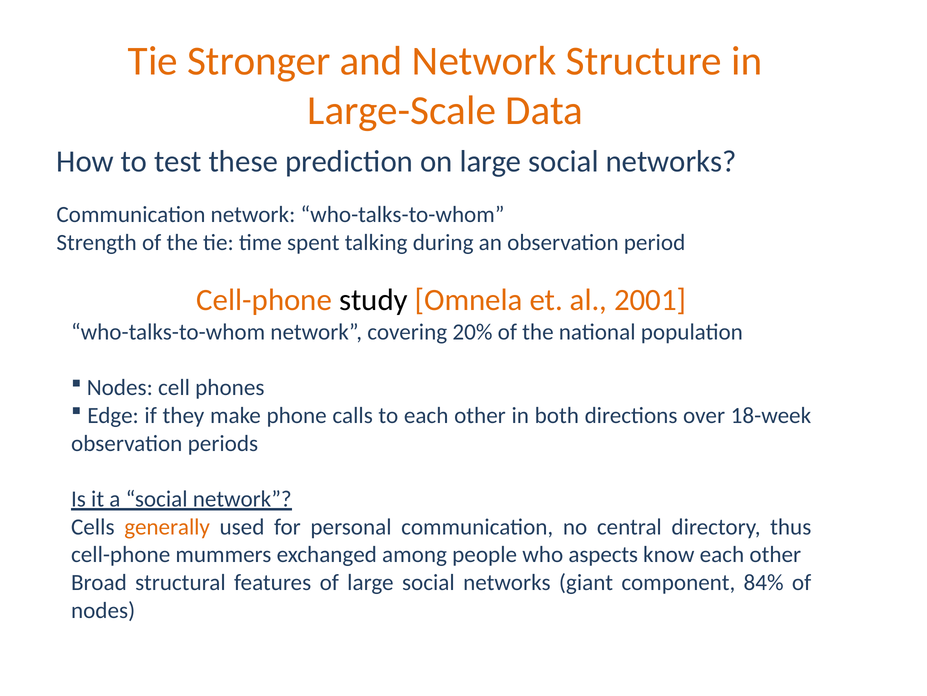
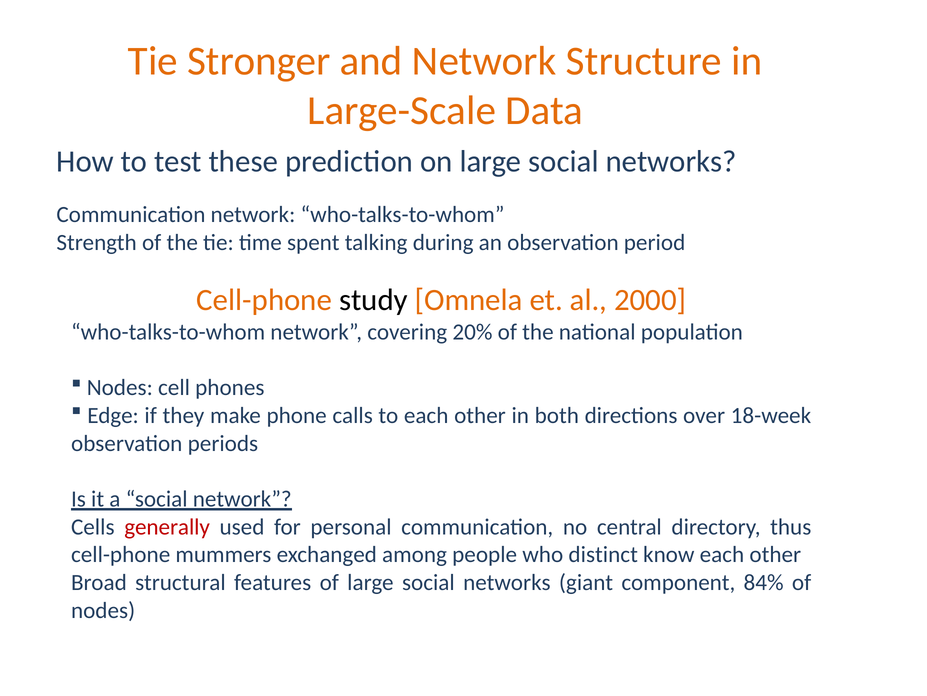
2001: 2001 -> 2000 (650, 300)
generally colour: orange -> red (167, 526)
aspects: aspects -> distinct (603, 554)
